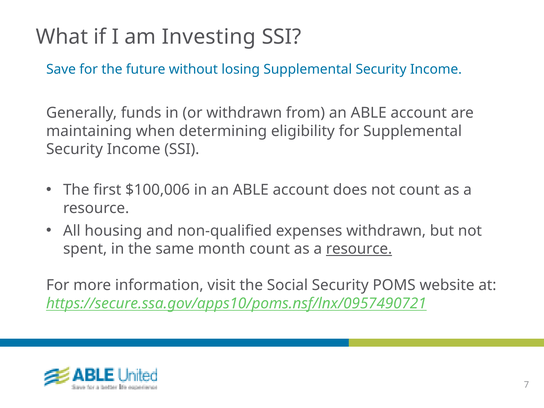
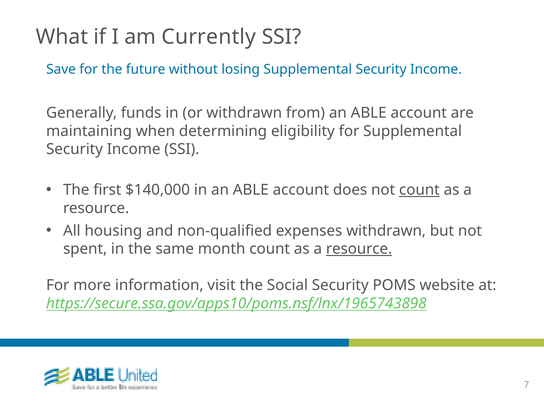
Investing: Investing -> Currently (209, 37)
$100,006: $100,006 -> $140,000 (158, 190)
count underline: none -> present (419, 190)
https://secure.ssa.gov/apps10/poms.nsf/lnx/0957490721: https://secure.ssa.gov/apps10/poms.nsf/lnx/0957490721 -> https://secure.ssa.gov/apps10/poms.nsf/lnx/1965743898 (236, 303)
